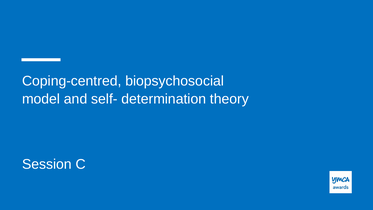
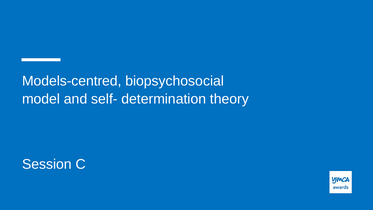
Coping-centred: Coping-centred -> Models-centred (72, 81)
